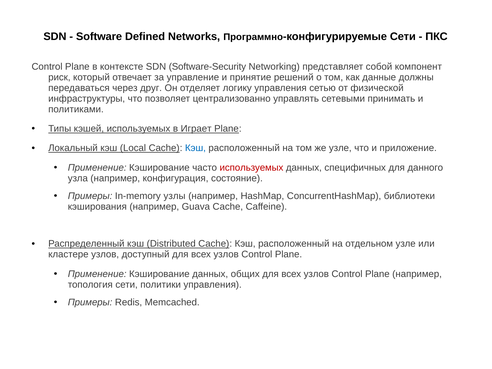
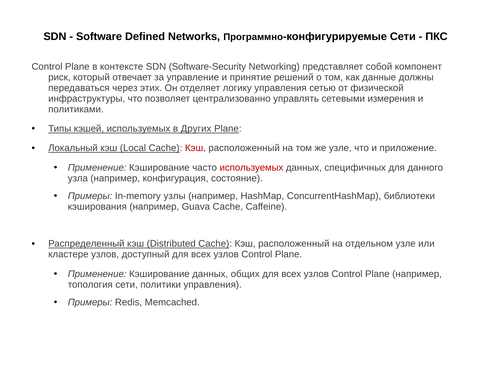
друг: друг -> этих (151, 88)
принимать: принимать -> измерения (391, 99)
Играет: Играет -> Других (196, 129)
Кэш colour: blue -> red (195, 148)
